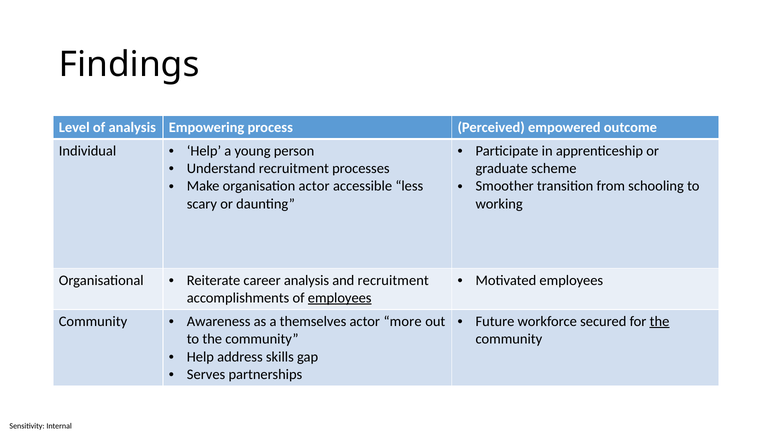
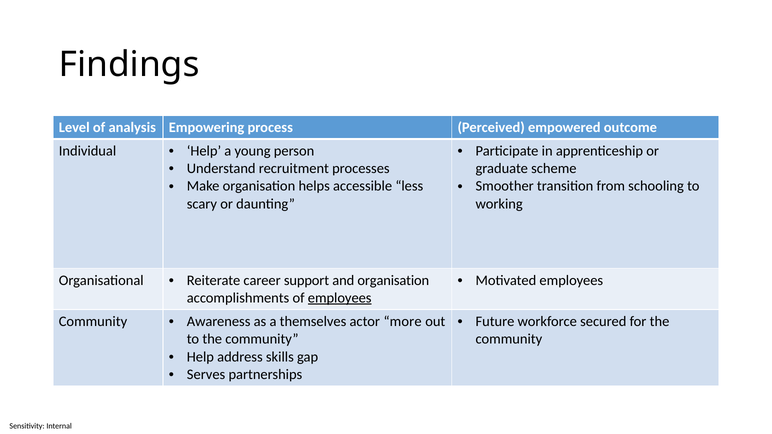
organisation actor: actor -> helps (314, 186)
career analysis: analysis -> support (307, 280)
and recruitment: recruitment -> organisation (393, 280)
the underline: present -> none (660, 322)
